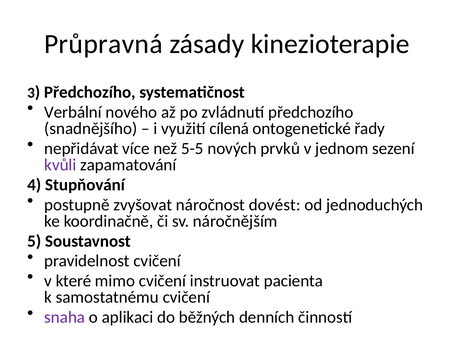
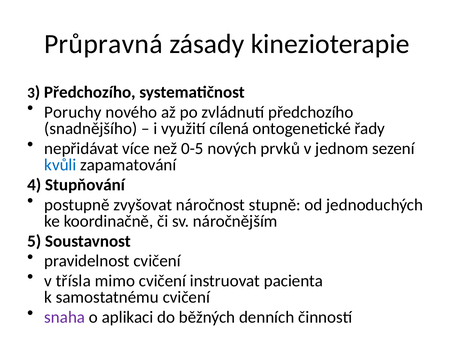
Verbální: Verbální -> Poruchy (73, 112)
5-5: 5-5 -> 0-5 (192, 149)
kvůli colour: purple -> blue (60, 165)
dovést: dovést -> stupně (275, 205)
které: které -> třísla (73, 281)
